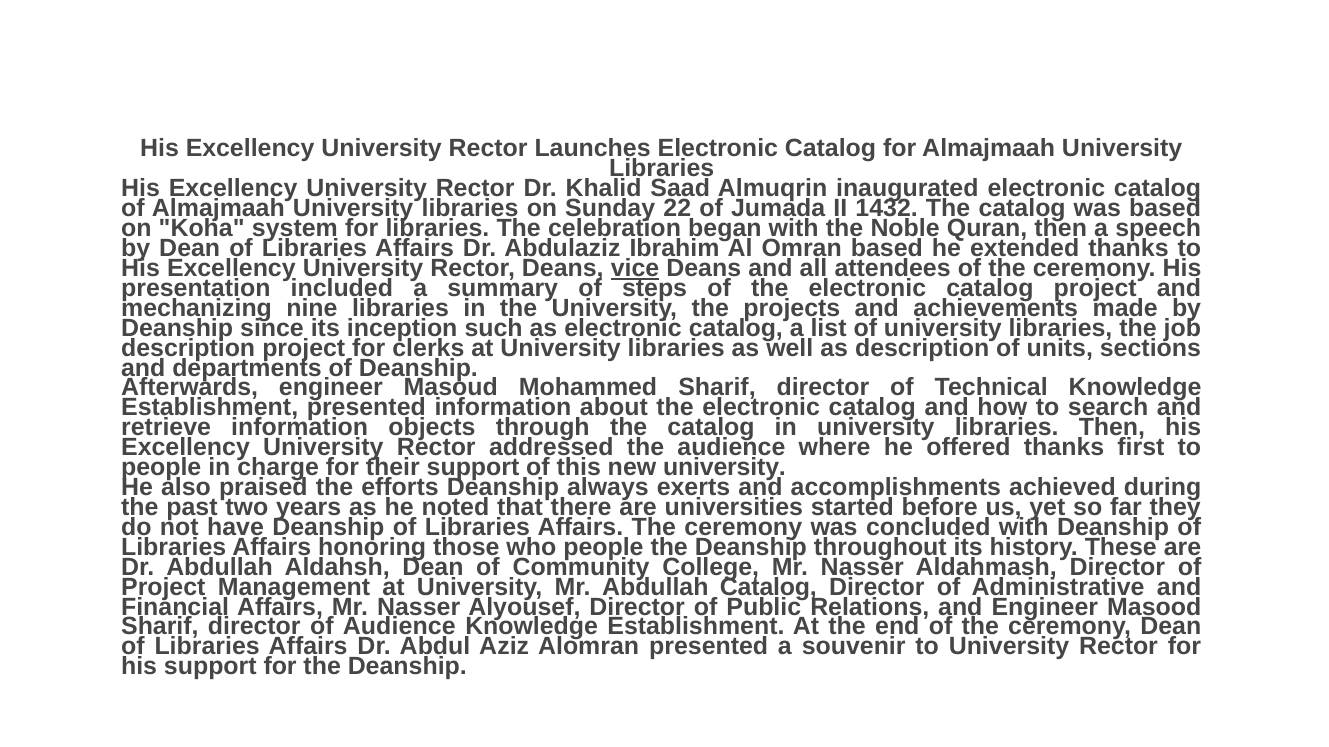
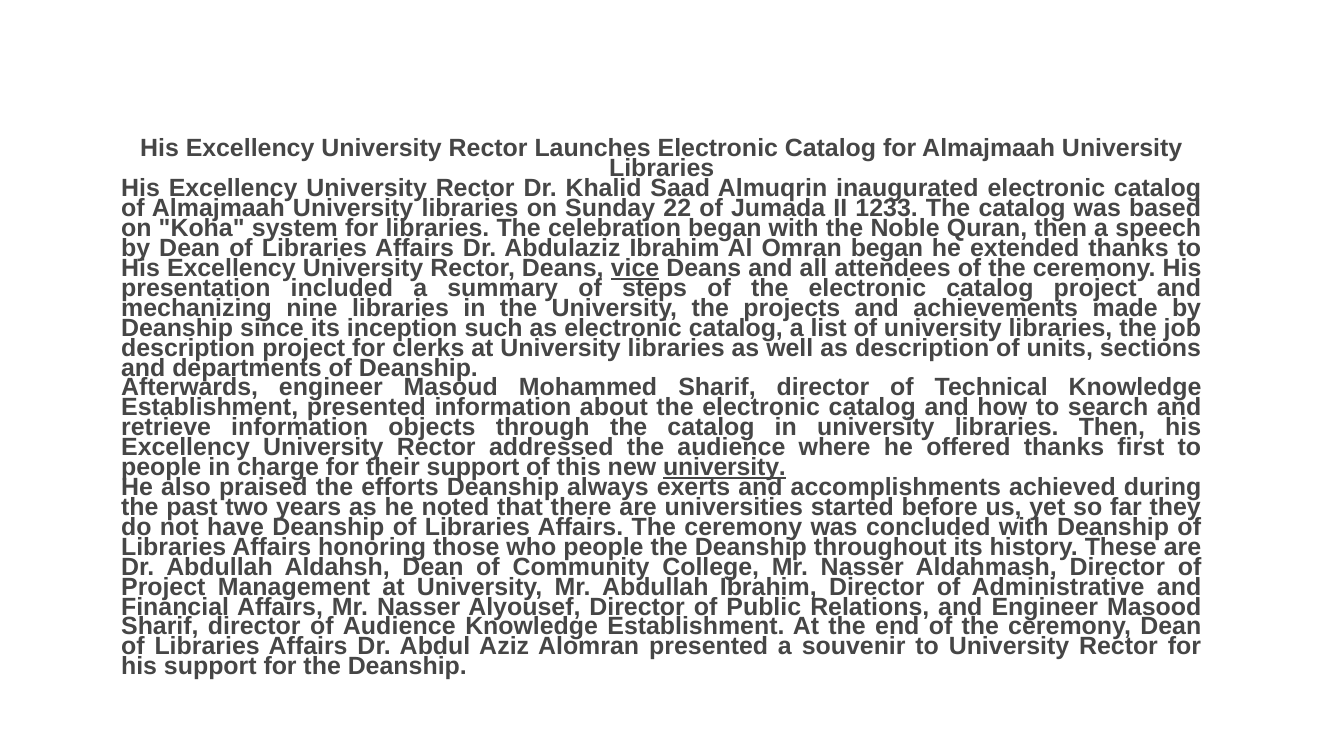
1432: 1432 -> 1233 (887, 209)
Omran based: based -> began (887, 248)
university underline: none -> present (724, 468)
Abdullah Catalog: Catalog -> Ibrahim (768, 587)
